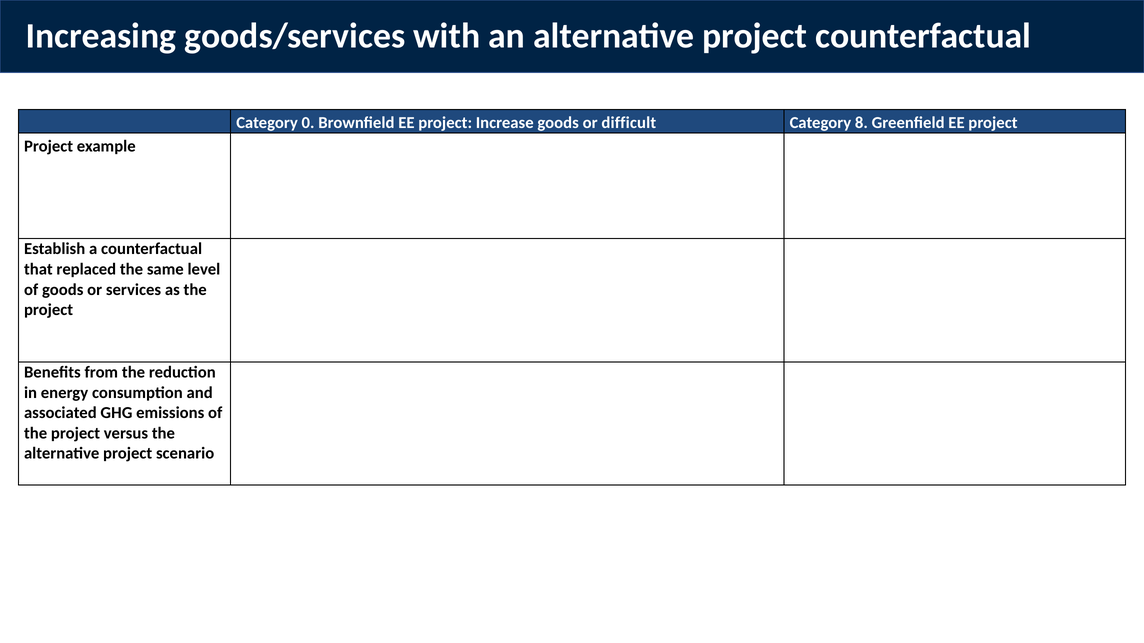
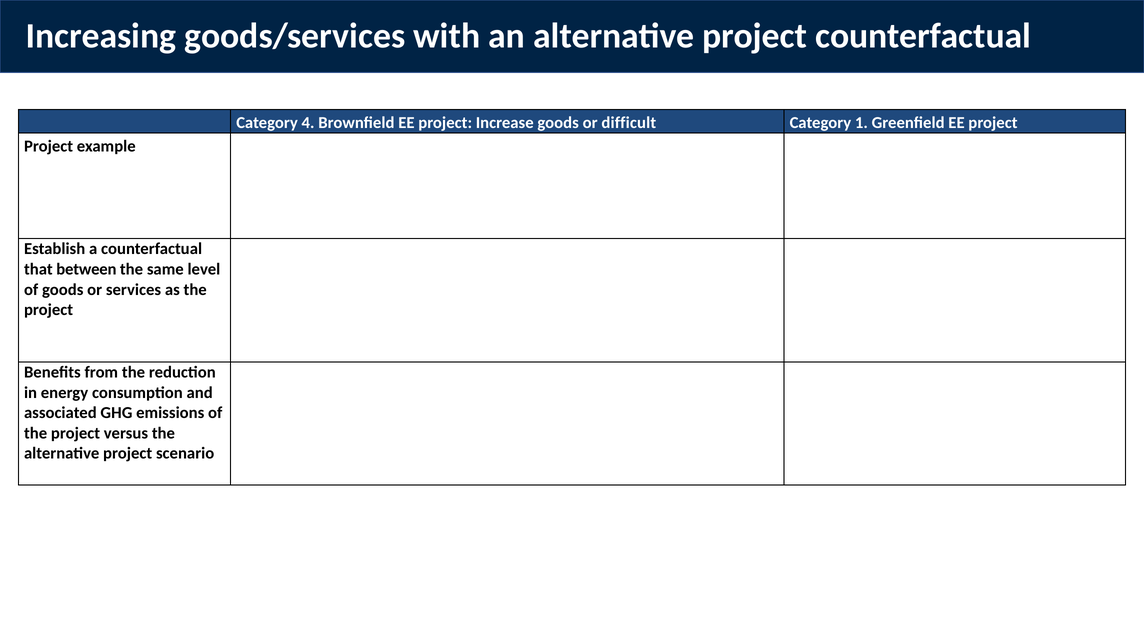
0: 0 -> 4 (308, 123)
8: 8 -> 1 (861, 123)
replaced: replaced -> between (86, 269)
